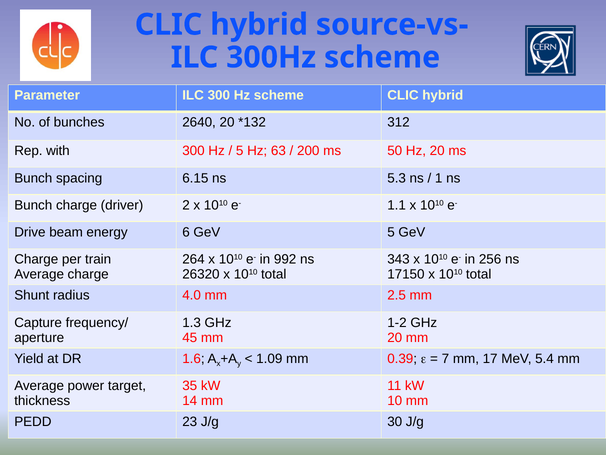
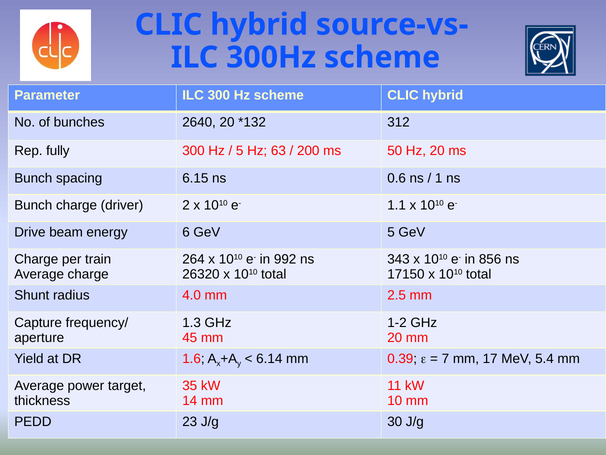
with: with -> fully (58, 151)
5.3: 5.3 -> 0.6 (397, 178)
256: 256 -> 856 (490, 259)
1.09: 1.09 -> 6.14 (269, 358)
